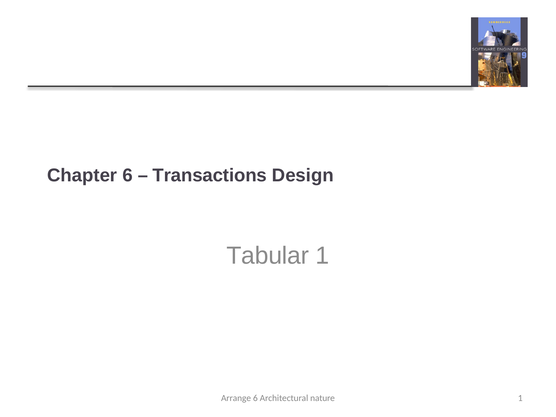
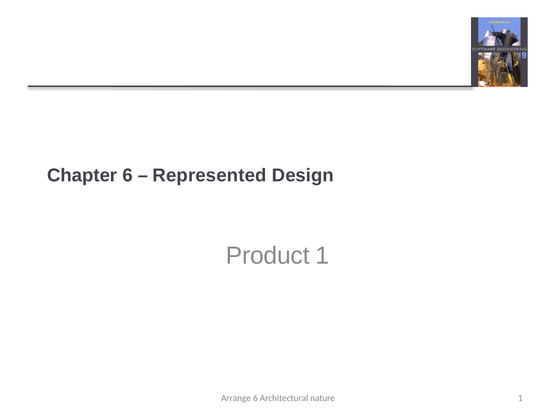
Transactions: Transactions -> Represented (210, 176)
Tabular: Tabular -> Product (268, 256)
